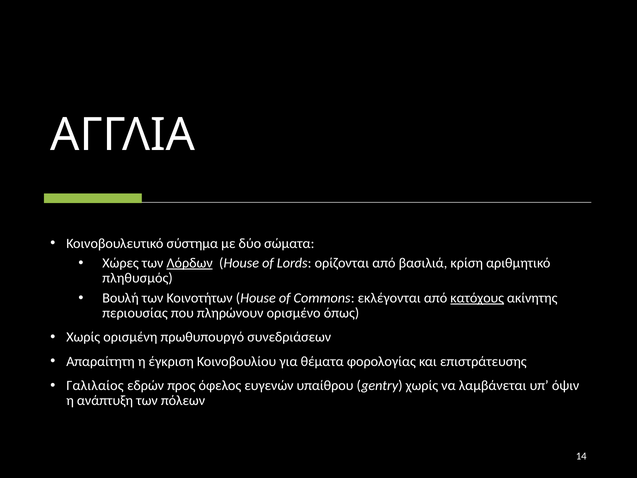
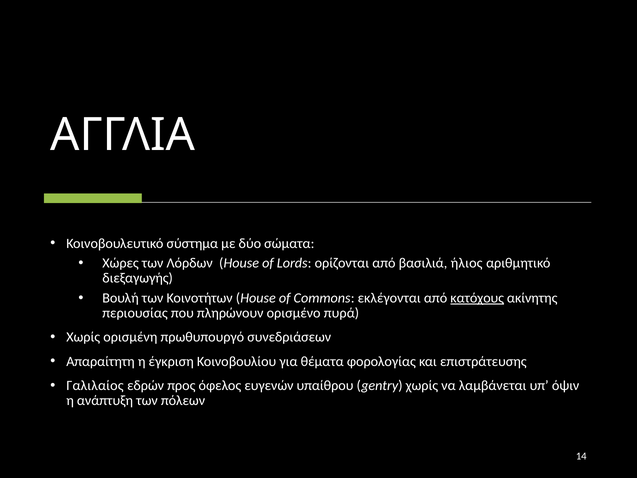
Λόρδων underline: present -> none (190, 263)
κρίση: κρίση -> ήλιος (467, 263)
πληθυσμός: πληθυσμός -> διεξαγωγής (138, 278)
όπως: όπως -> πυρά (341, 313)
